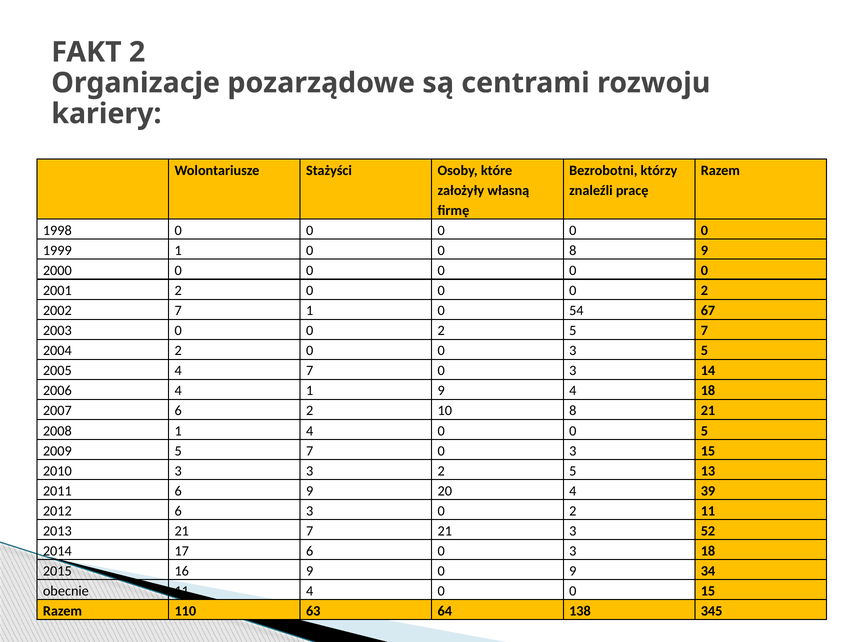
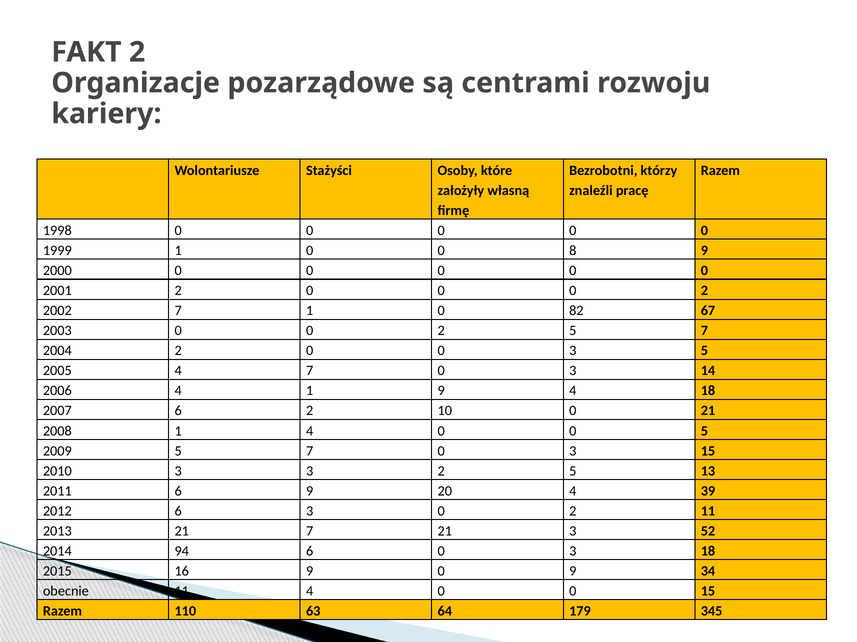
54: 54 -> 82 (576, 311)
10 8: 8 -> 0 (573, 411)
17: 17 -> 94 (182, 552)
138: 138 -> 179 (580, 612)
